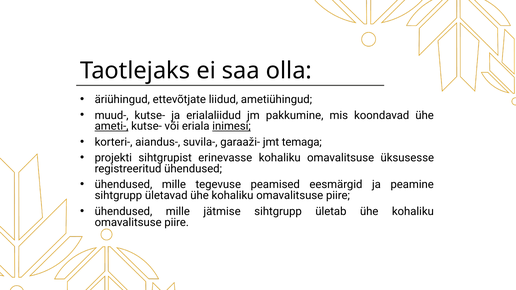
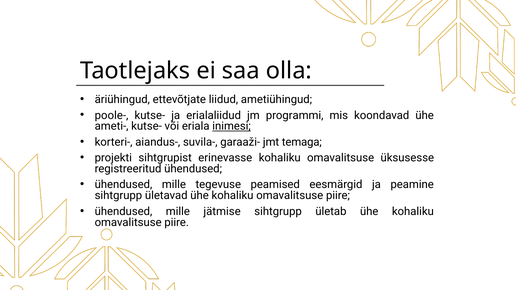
muud-: muud- -> poole- (112, 115)
pakkumine: pakkumine -> programmi (295, 115)
ameti- underline: present -> none (112, 126)
